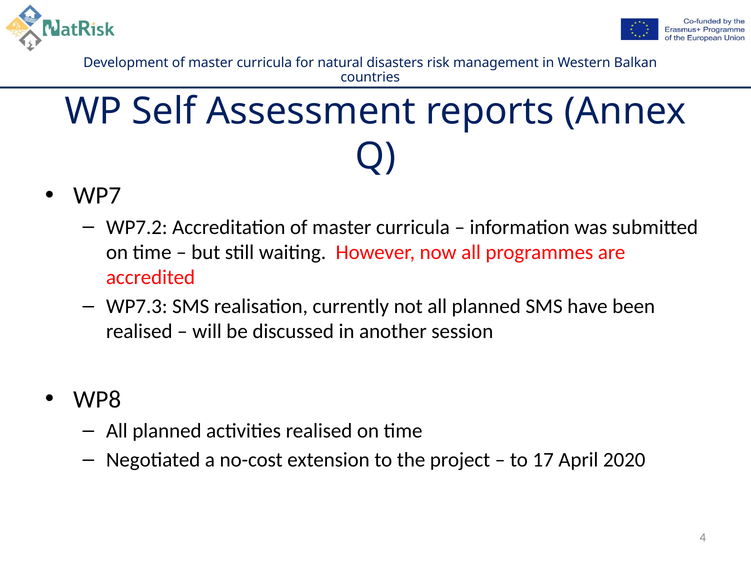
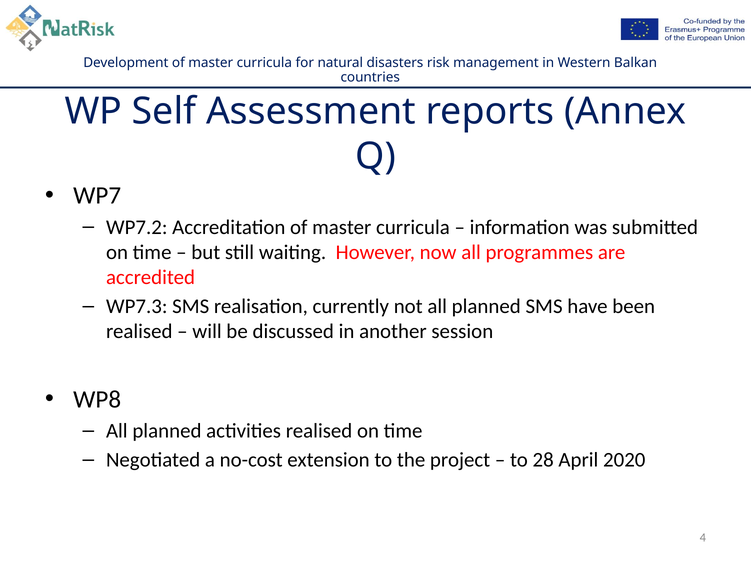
17: 17 -> 28 (543, 460)
